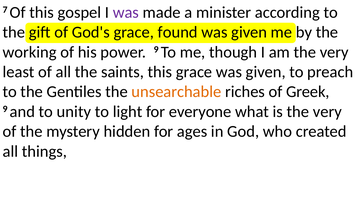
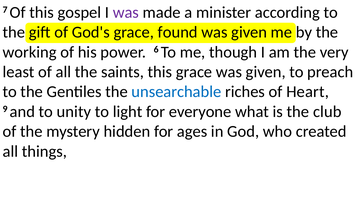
power 9: 9 -> 6 (156, 49)
unsearchable colour: orange -> blue (176, 92)
Greek: Greek -> Heart (308, 92)
is the very: very -> club (327, 112)
